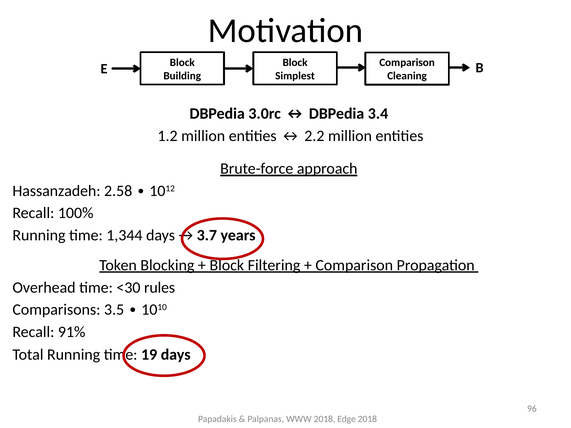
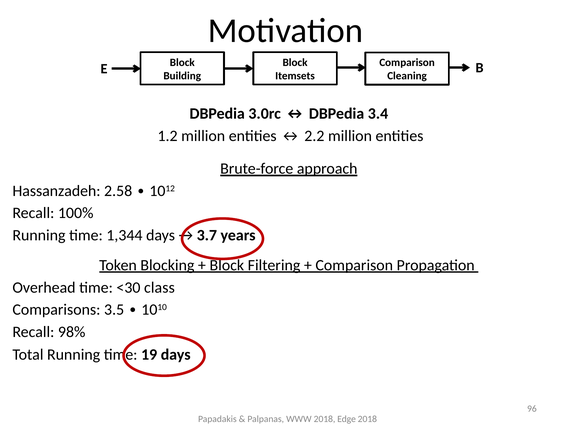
Simplest: Simplest -> Itemsets (295, 76)
rules: rules -> class (159, 288)
91%: 91% -> 98% (72, 332)
